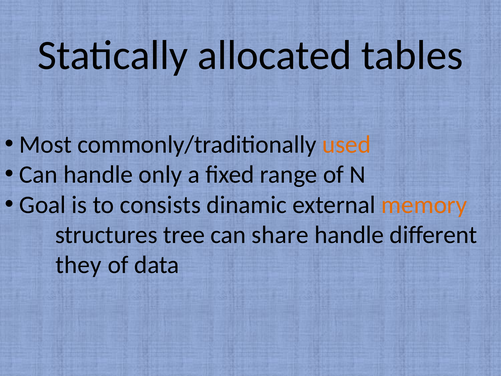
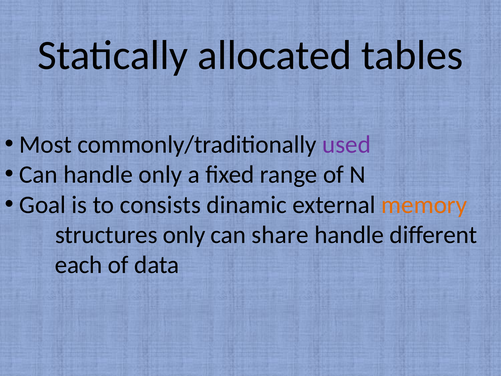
used colour: orange -> purple (347, 144)
structures tree: tree -> only (184, 235)
they: they -> each (79, 265)
